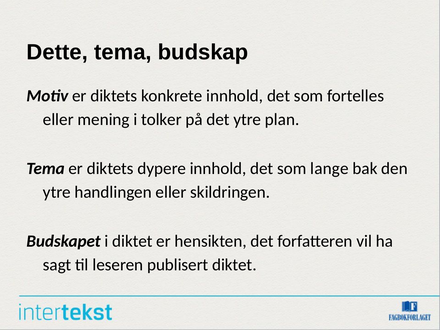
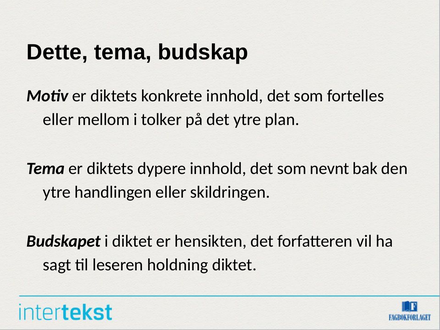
mening: mening -> mellom (104, 120)
lange: lange -> nevnt (330, 169)
publisert: publisert -> holdning (178, 265)
